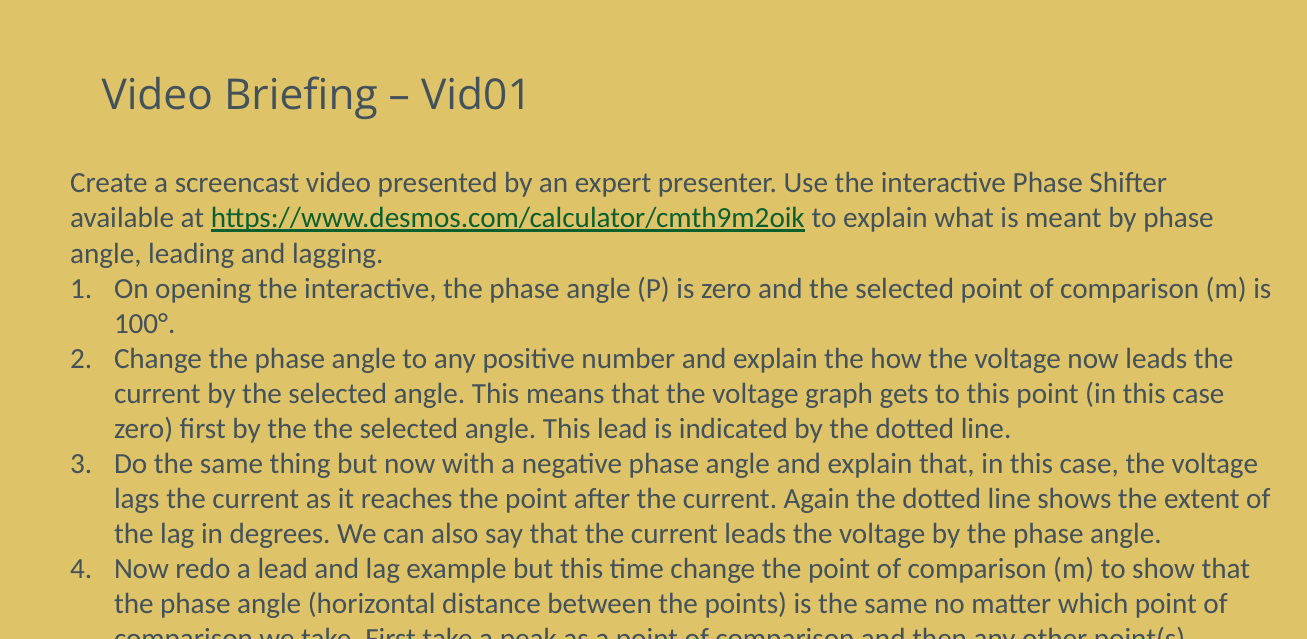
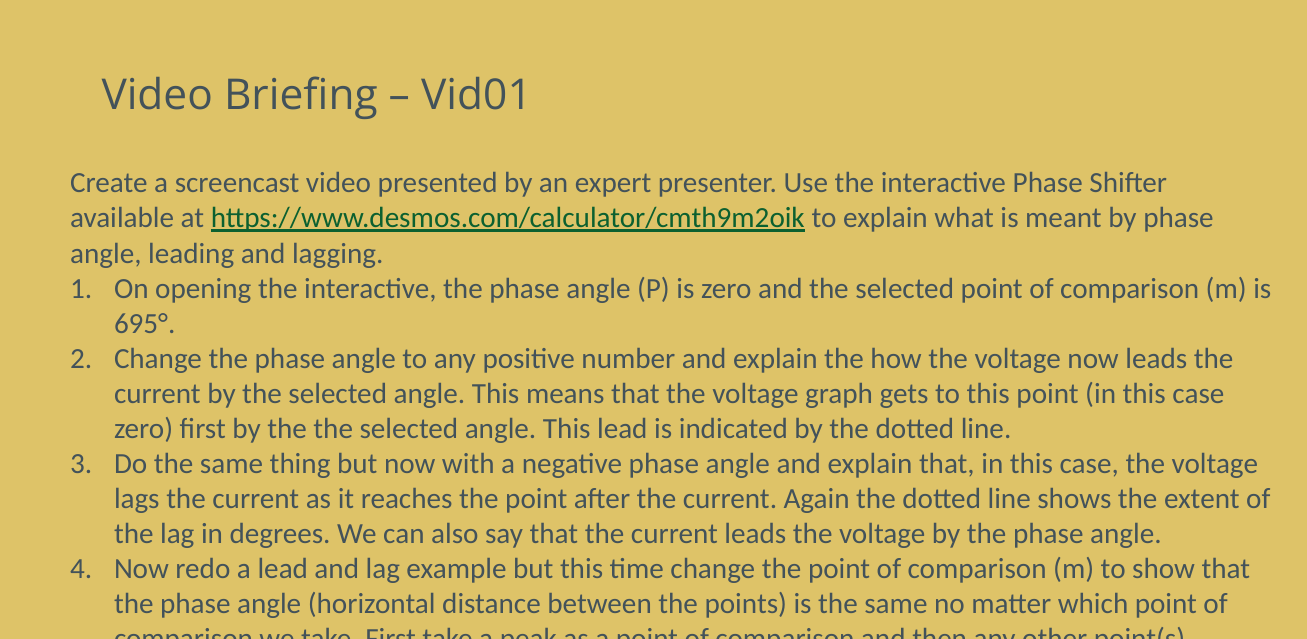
100°: 100° -> 695° (145, 323)
